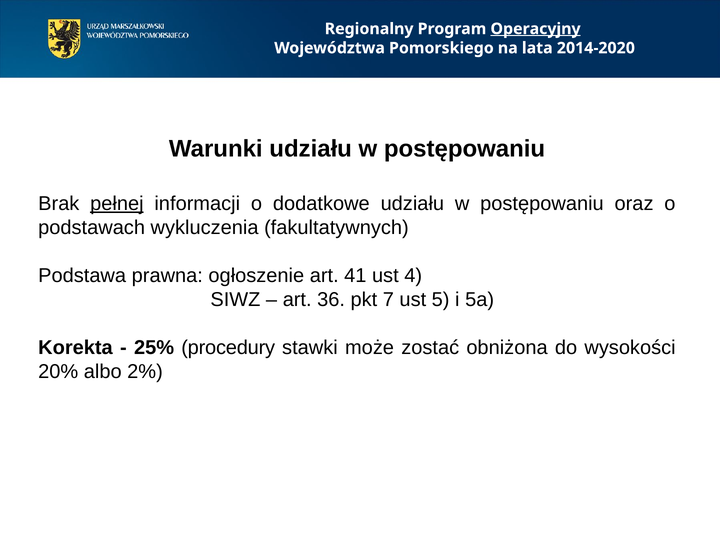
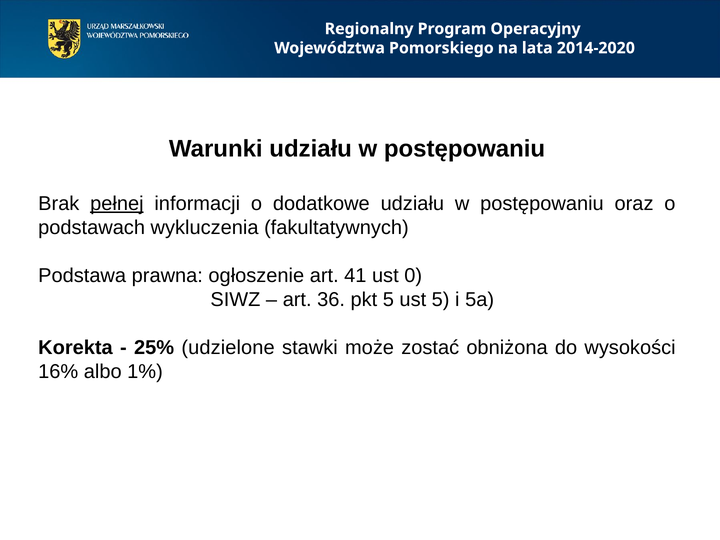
Operacyjny underline: present -> none (536, 29)
4: 4 -> 0 (413, 276)
pkt 7: 7 -> 5 (388, 300)
procedury: procedury -> udzielone (228, 348)
20%: 20% -> 16% (58, 372)
2%: 2% -> 1% (145, 372)
